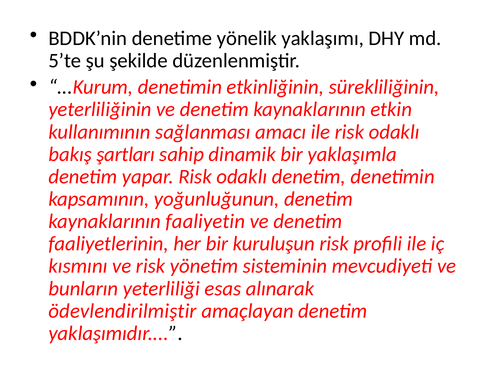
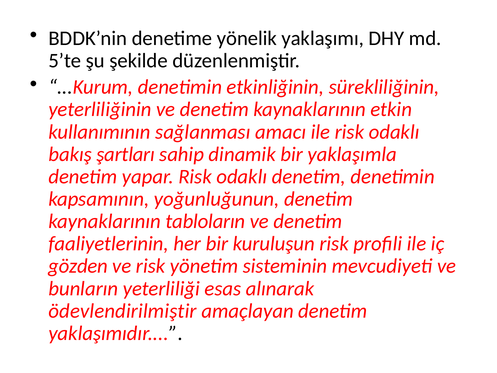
faaliyetin: faaliyetin -> tabloların (205, 221)
kısmını: kısmını -> gözden (78, 266)
